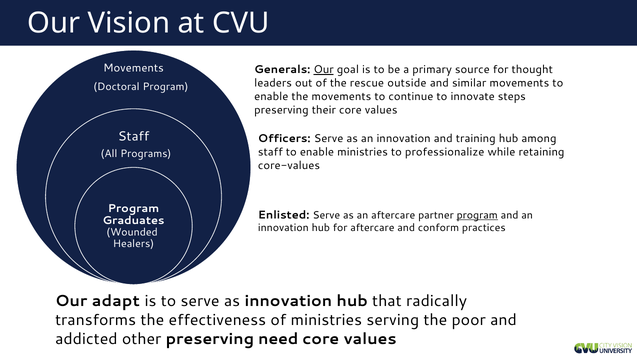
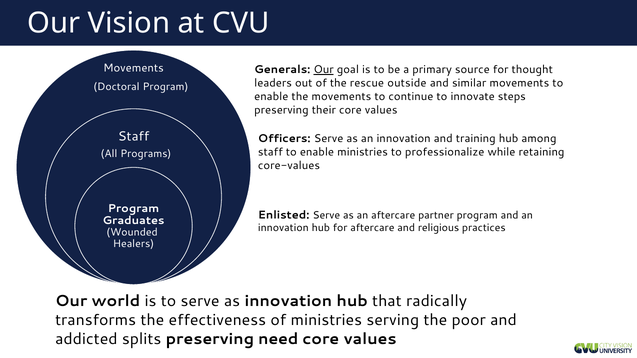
program underline: present -> none (477, 215)
conform: conform -> religious (439, 228)
adapt: adapt -> world (116, 301)
other: other -> splits (142, 339)
